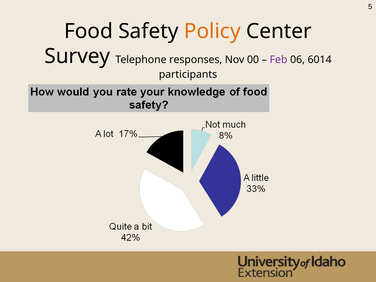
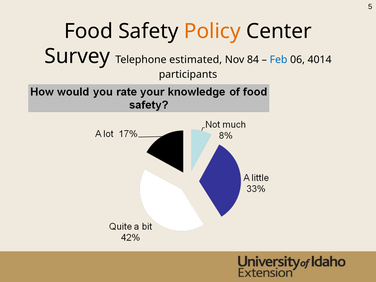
responses: responses -> estimated (196, 60)
00: 00 -> 84 (253, 60)
Feb colour: purple -> blue (279, 60)
6014: 6014 -> 4014 (320, 60)
